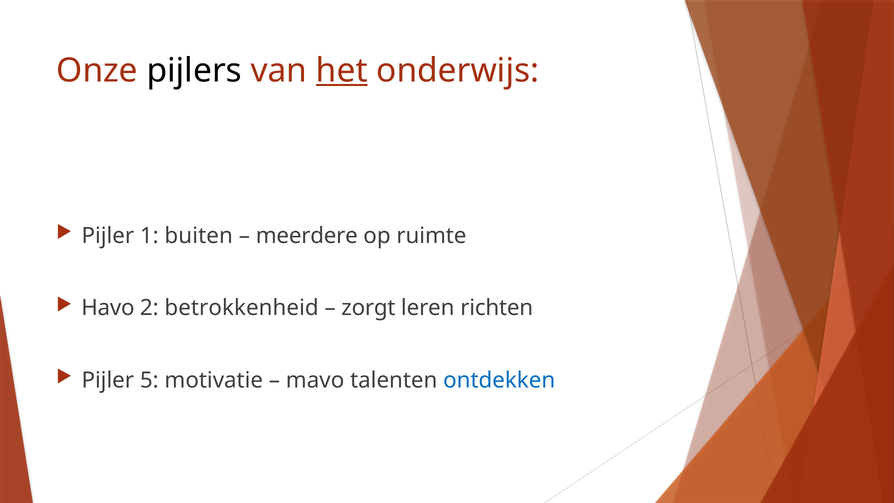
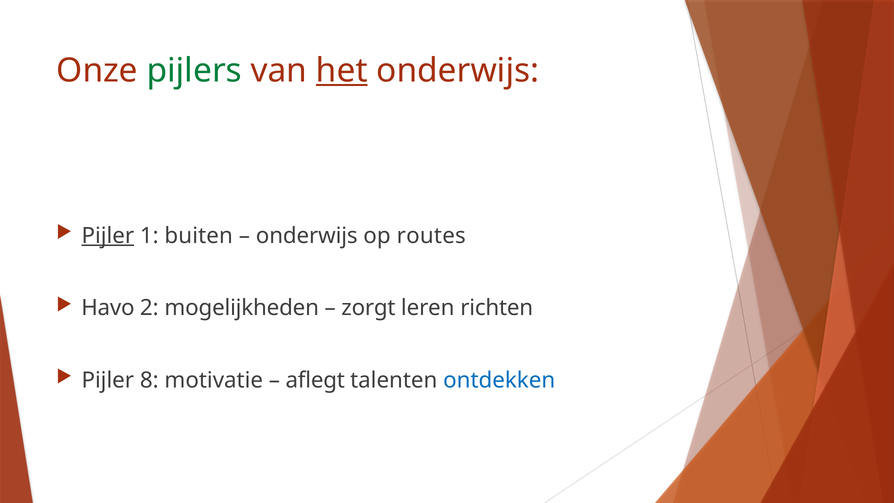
pijlers colour: black -> green (194, 71)
Pijler underline: none -> present (108, 236)
meerdere: meerdere -> onderwijs (307, 236)
ruimte: ruimte -> routes (431, 236)
betrokkenheid: betrokkenheid -> mogelijkheden (242, 308)
5: 5 -> 8 (149, 380)
mavo: mavo -> aflegt (315, 380)
